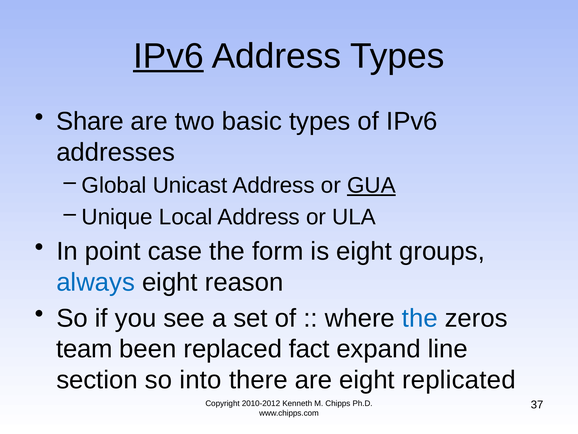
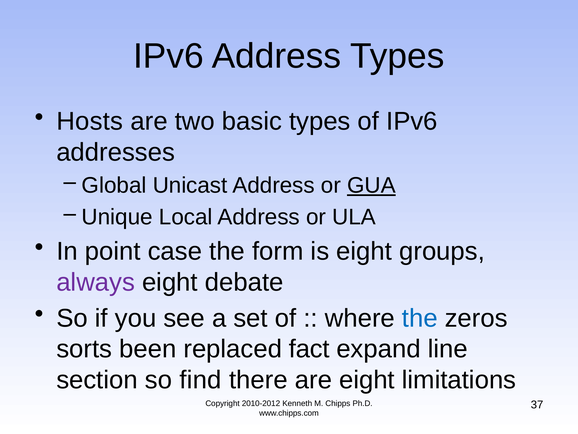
IPv6 underline: present -> none (168, 56)
Share: Share -> Hosts (90, 121)
always colour: blue -> purple (96, 282)
reason: reason -> debate (244, 282)
team: team -> sorts (84, 349)
into: into -> find (200, 380)
replicated: replicated -> limitations (459, 380)
